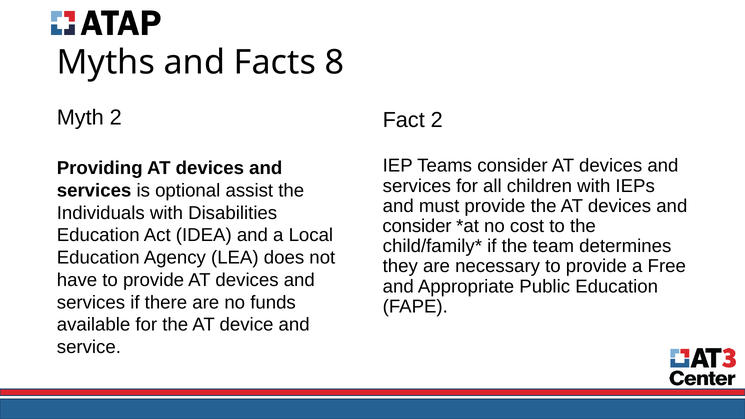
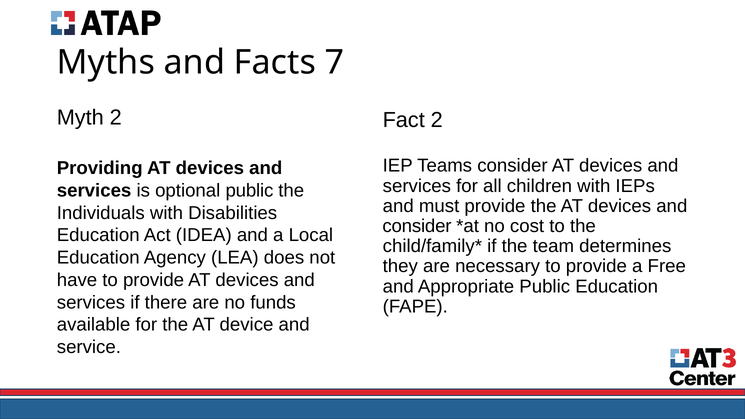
8: 8 -> 7 (334, 63)
optional assist: assist -> public (249, 191)
